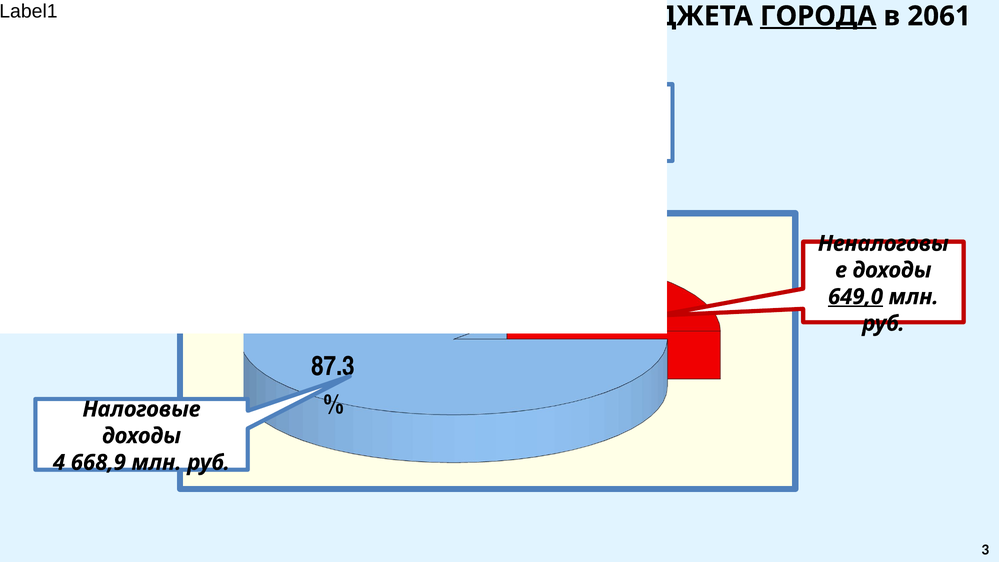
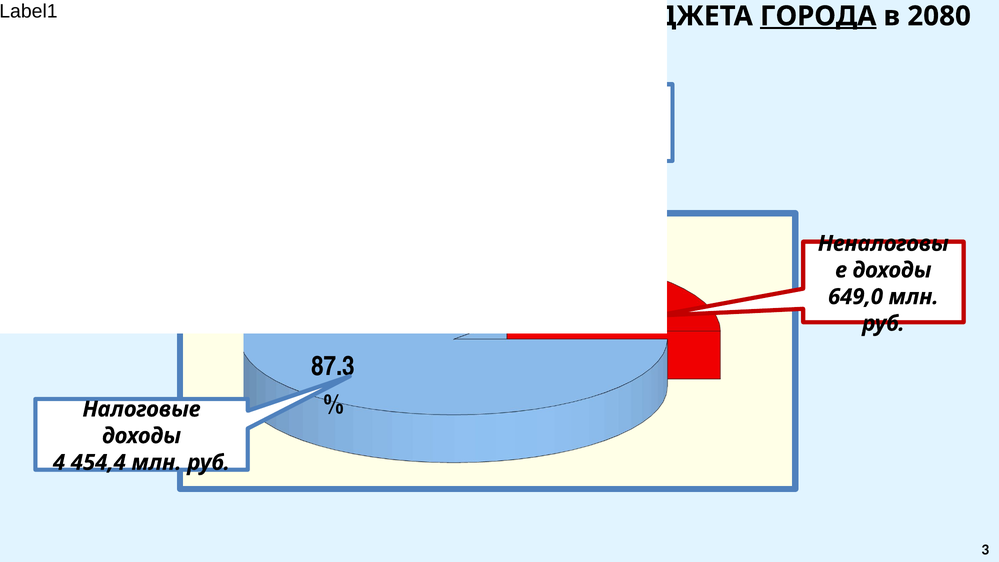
2061: 2061 -> 2080 (939, 16)
649,0 underline: present -> none (856, 297)
668,9: 668,9 -> 454,4 (98, 462)
